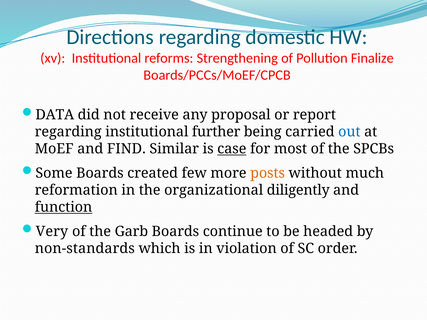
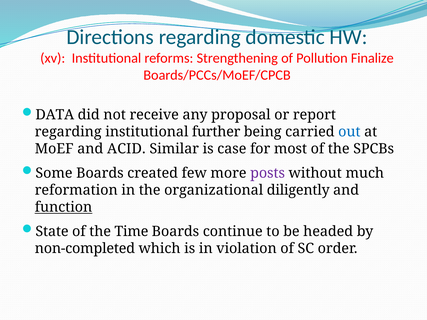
FIND: FIND -> ACID (126, 149)
case underline: present -> none (232, 149)
posts colour: orange -> purple (268, 173)
Very: Very -> State (52, 232)
Garb: Garb -> Time (131, 232)
non-standards: non-standards -> non-completed (85, 249)
